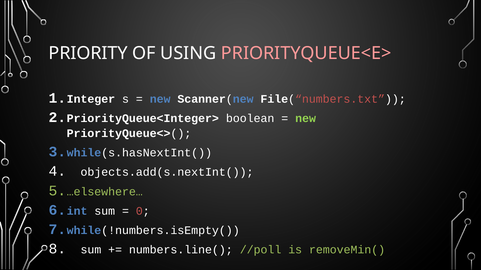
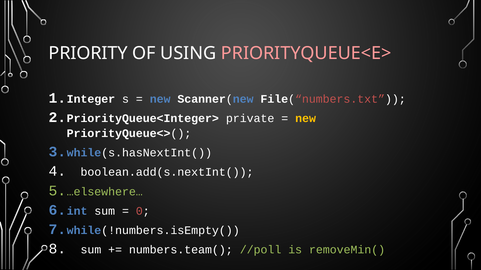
boolean: boolean -> private (250, 119)
new colour: light green -> yellow (306, 119)
objects.add(s.nextInt(: objects.add(s.nextInt( -> boolean.add(s.nextInt( (167, 173)
numbers.line(: numbers.line( -> numbers.team( (181, 250)
